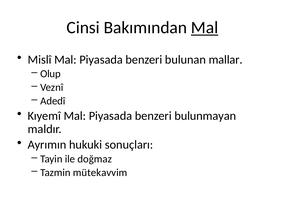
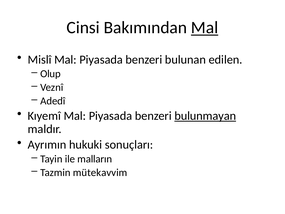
mallar: mallar -> edilen (226, 60)
bulunmayan underline: none -> present (205, 116)
doğmaz: doğmaz -> malların (95, 159)
